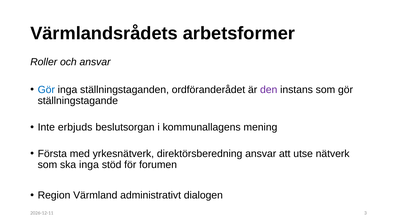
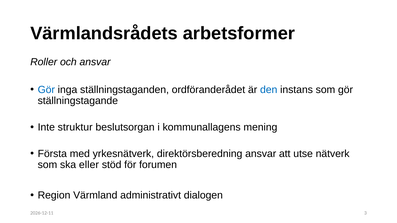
den colour: purple -> blue (269, 90)
erbjuds: erbjuds -> struktur (75, 127)
ska inga: inga -> eller (89, 165)
